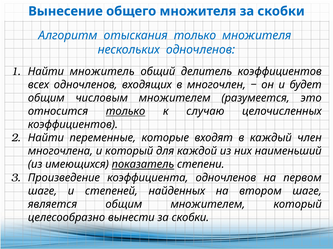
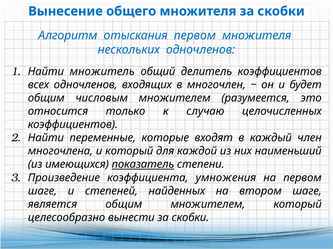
отыскания только: только -> первом (195, 35)
только underline: present -> none (126, 112)
коэффициента одночленов: одночленов -> умножения (226, 178)
